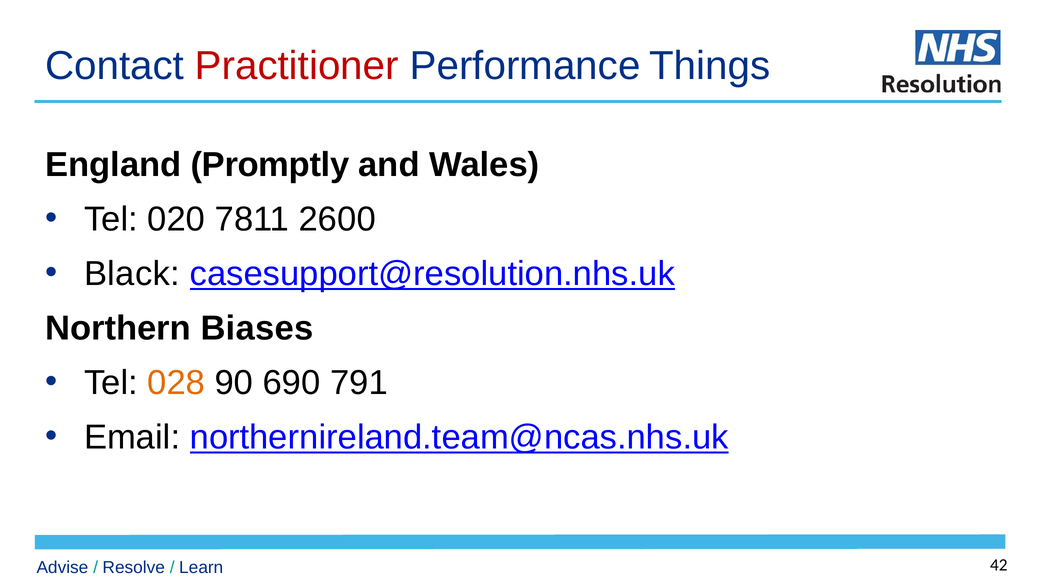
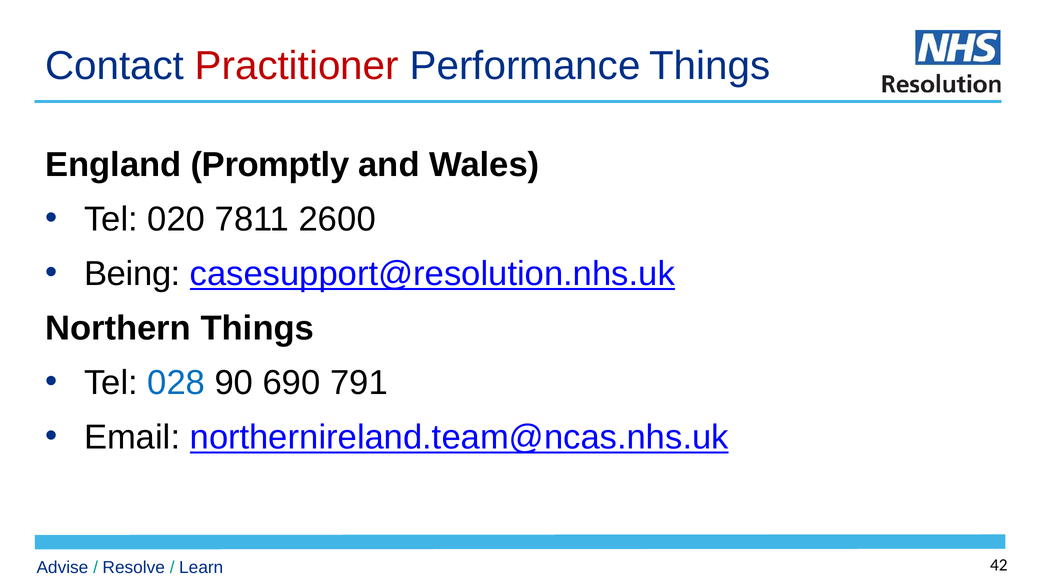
Black: Black -> Being (132, 274)
Northern Biases: Biases -> Things (257, 328)
028 colour: orange -> blue (176, 383)
